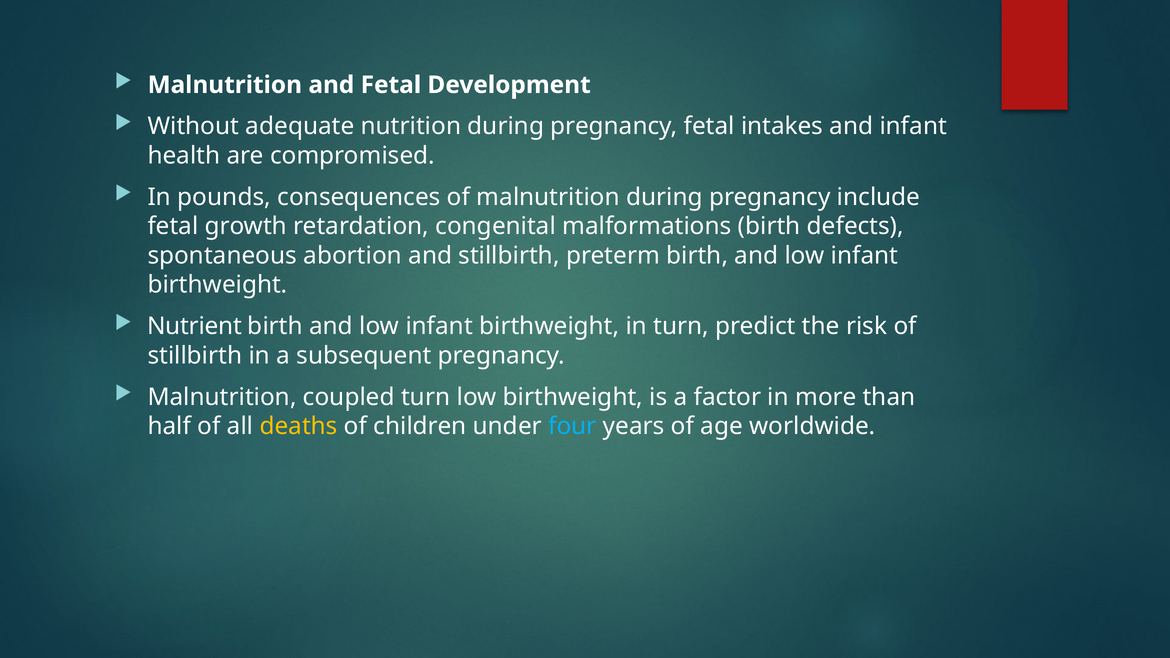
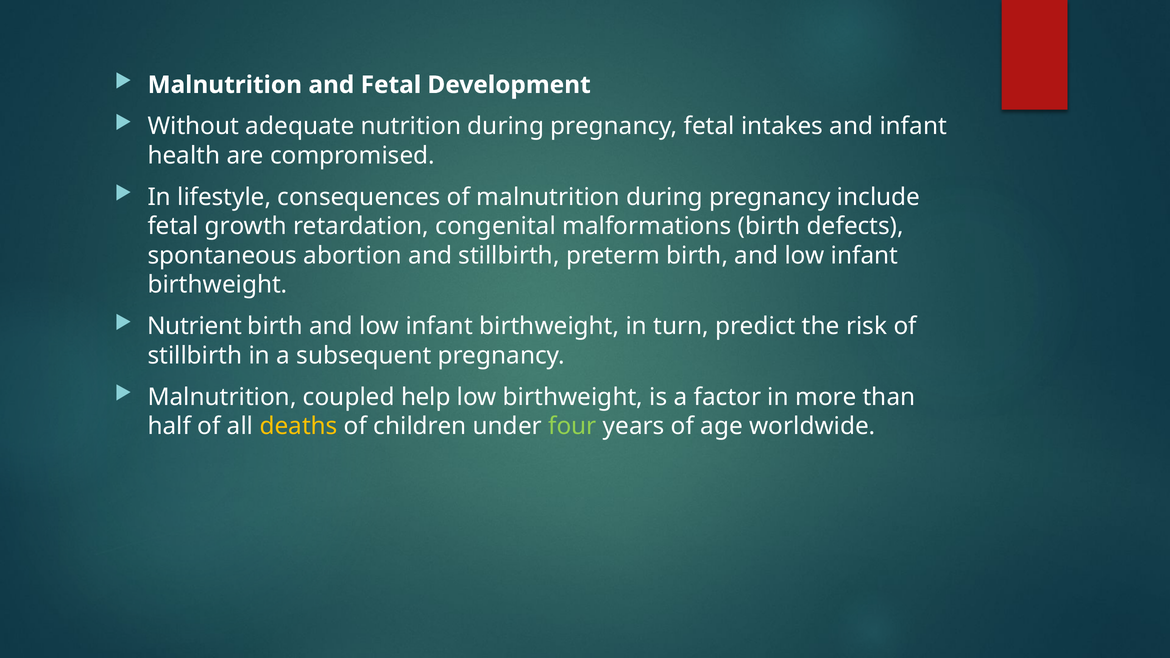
pounds: pounds -> lifestyle (224, 197)
coupled turn: turn -> help (426, 397)
four colour: light blue -> light green (572, 426)
